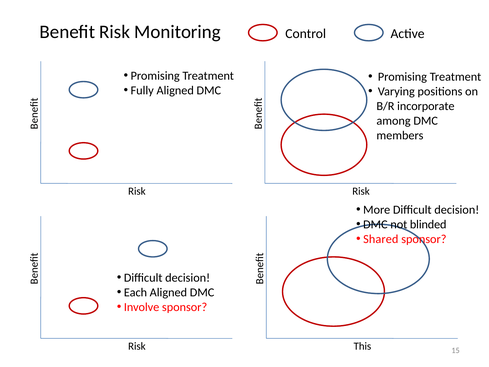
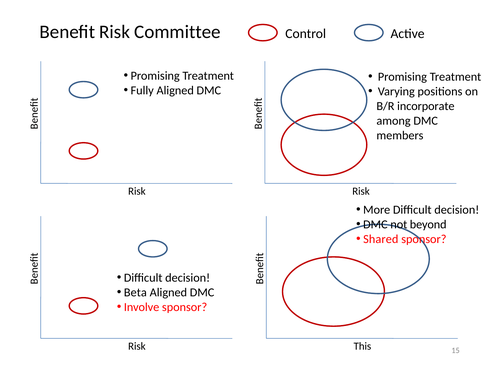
Monitoring: Monitoring -> Committee (178, 32)
blinded: blinded -> beyond (428, 224)
Each: Each -> Beta (135, 292)
